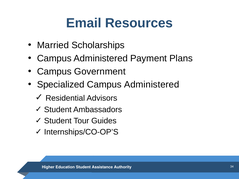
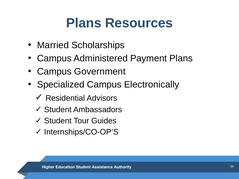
Email: Email -> Plans (84, 23)
Specialized Campus Administered: Administered -> Electronically (152, 85)
